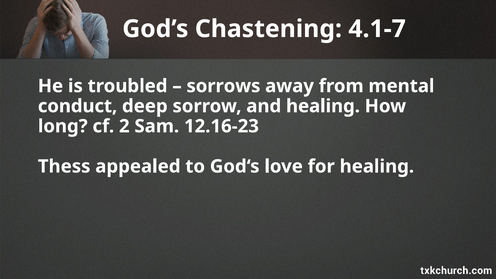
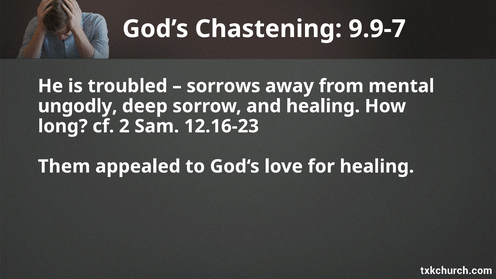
4.1-7: 4.1-7 -> 9.9-7 (377, 29)
conduct: conduct -> ungodly (78, 106)
Thess: Thess -> Them (64, 166)
